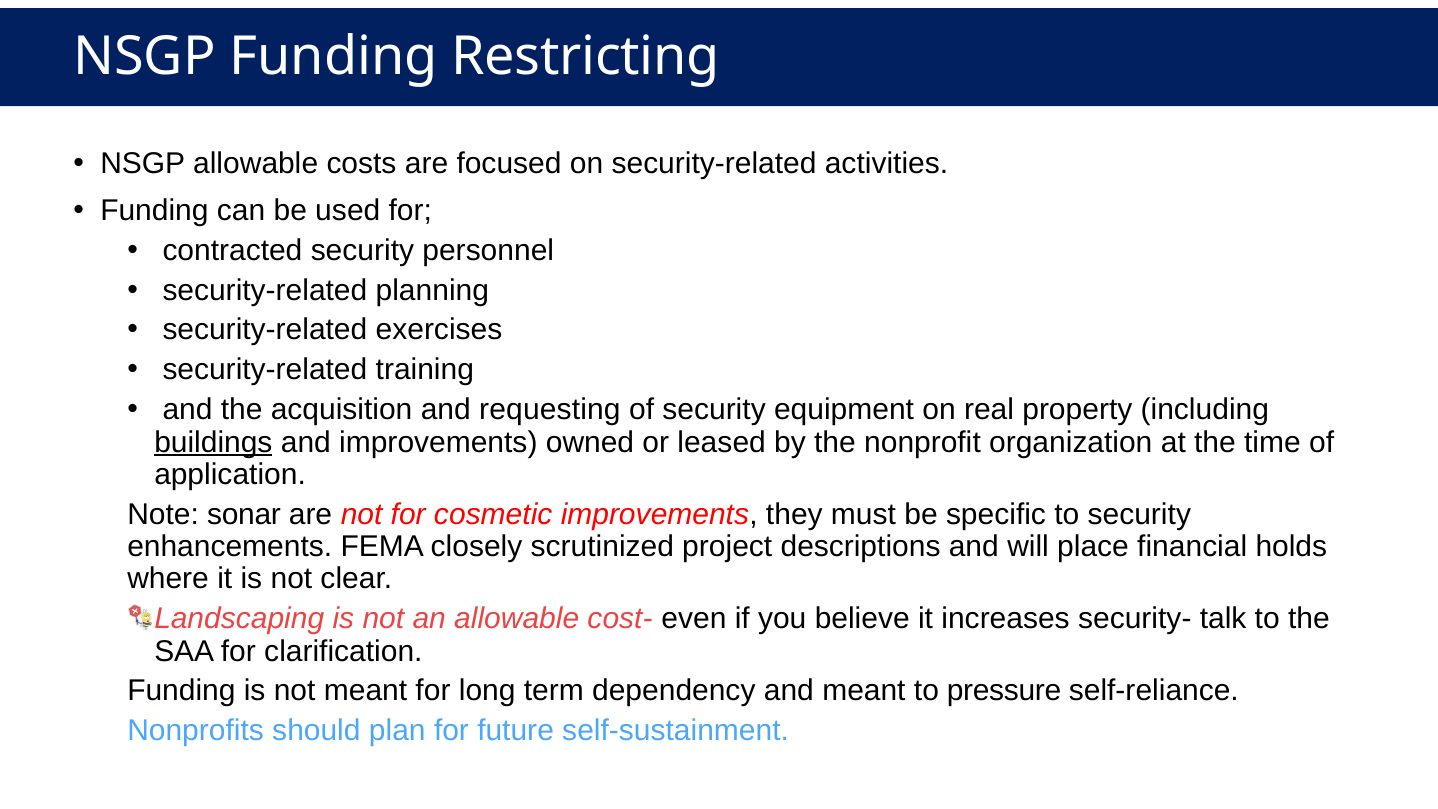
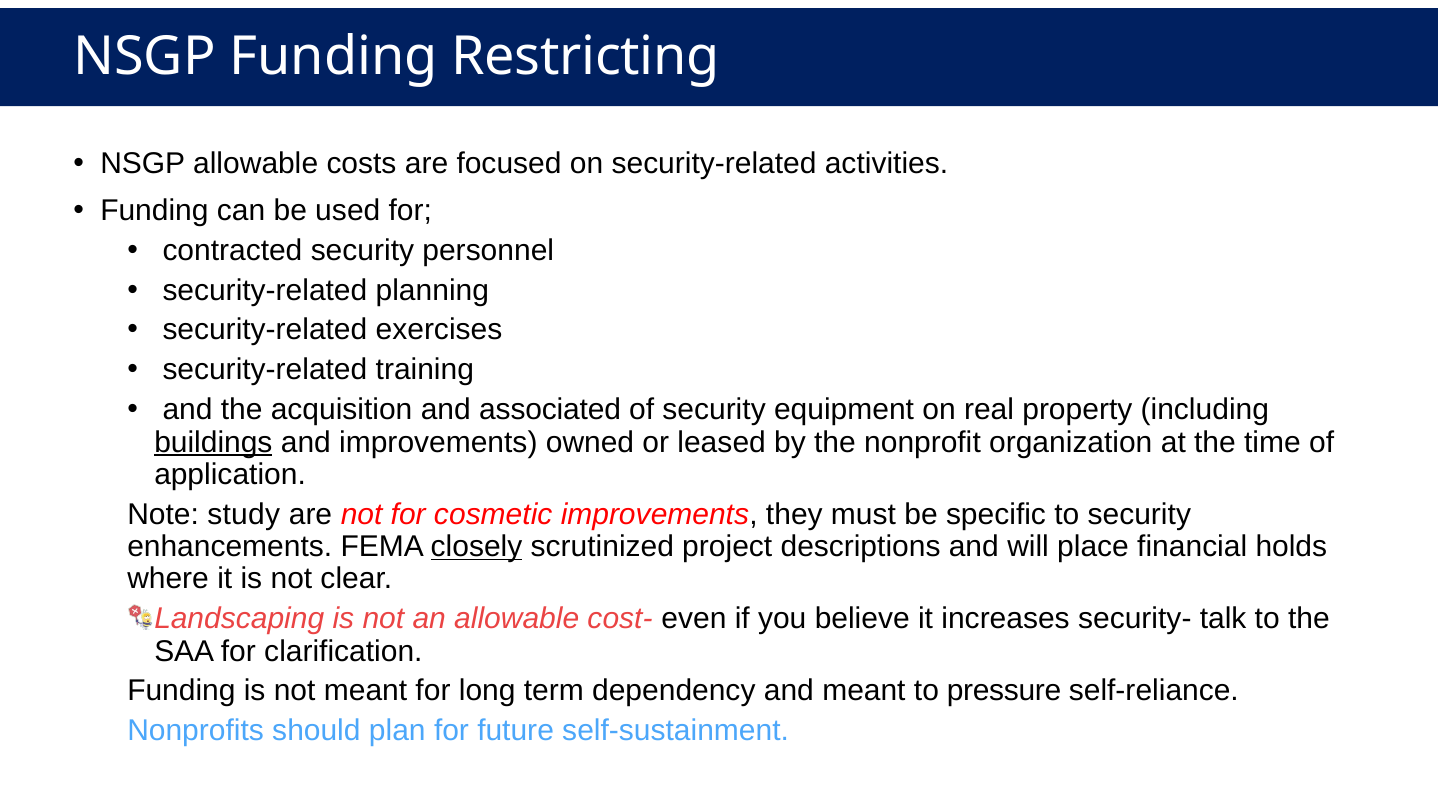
requesting: requesting -> associated (550, 410)
sonar: sonar -> study (244, 514)
closely underline: none -> present (476, 547)
